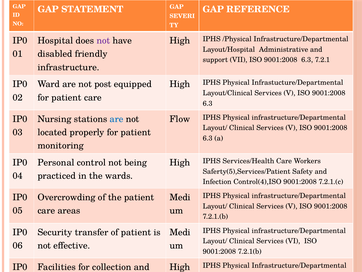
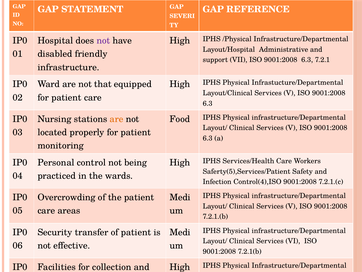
post: post -> that (103, 84)
are colour: blue -> orange (117, 119)
Flow: Flow -> Food (180, 119)
